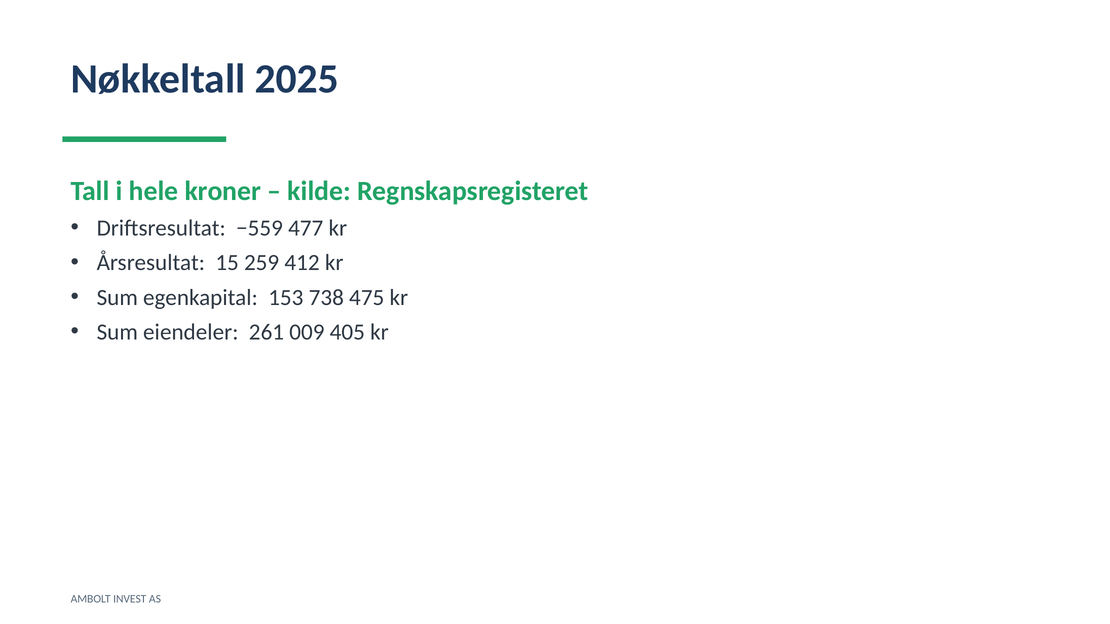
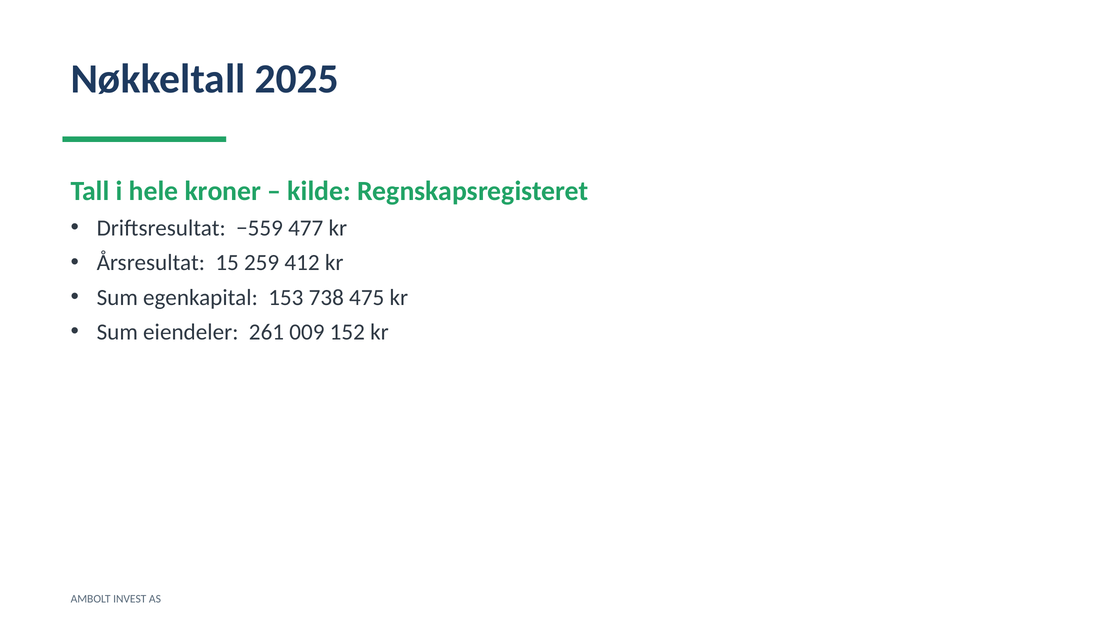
405: 405 -> 152 (347, 332)
